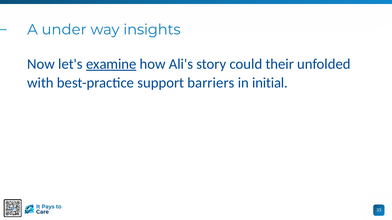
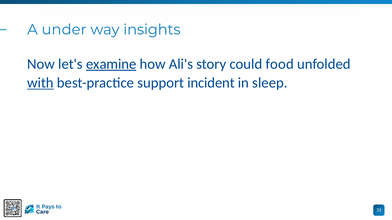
their: their -> food (280, 64)
with underline: none -> present (40, 83)
barriers: barriers -> incident (211, 83)
initial: initial -> sleep (270, 83)
